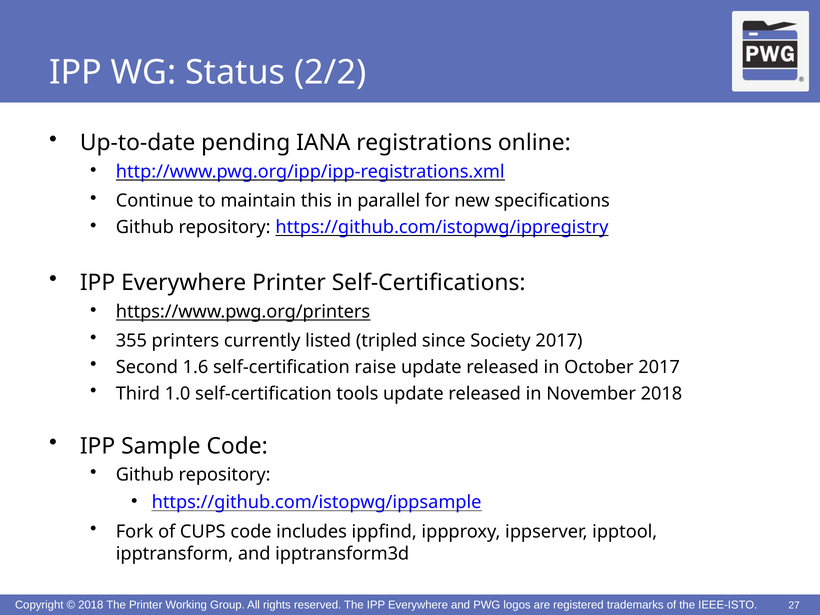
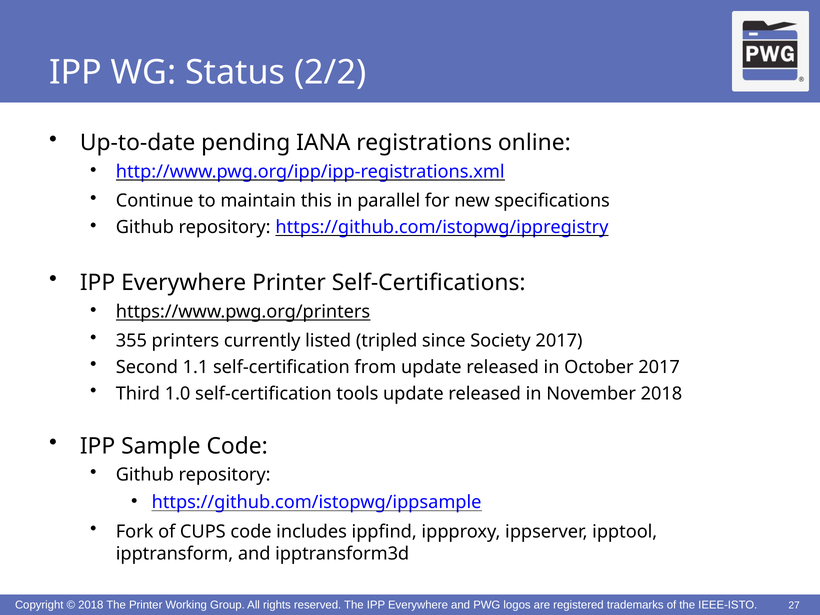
1.6: 1.6 -> 1.1 (196, 367)
raise: raise -> from (375, 367)
